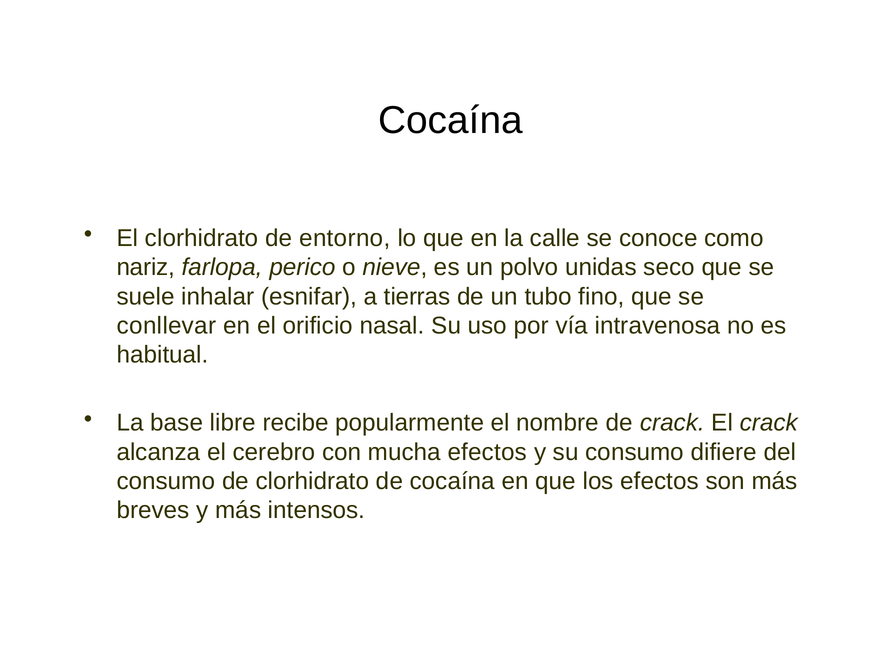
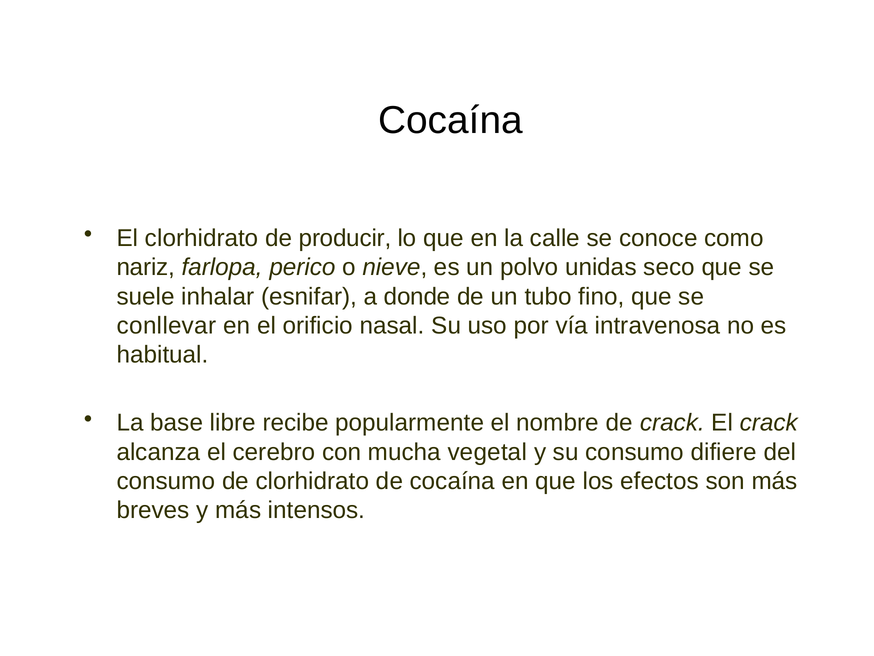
entorno: entorno -> producir (345, 238)
tierras: tierras -> donde (417, 296)
mucha efectos: efectos -> vegetal (487, 452)
